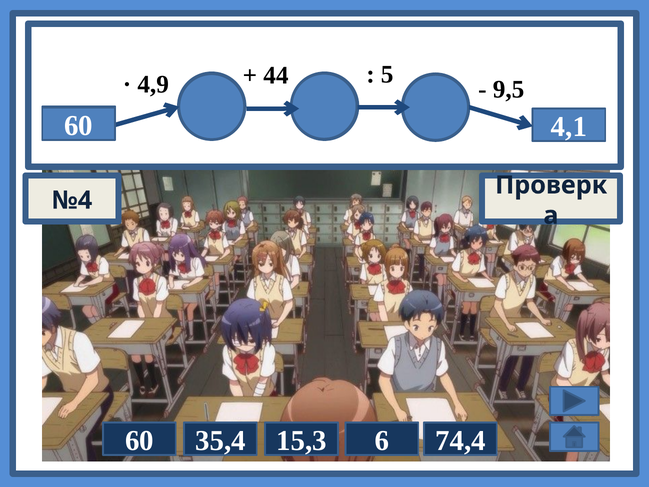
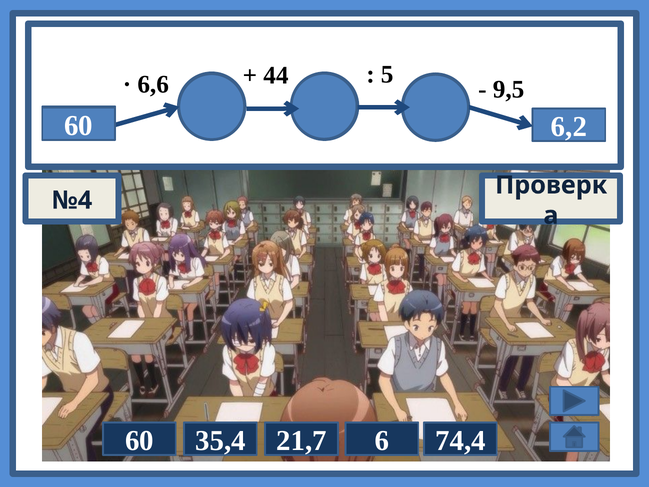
4,9: 4,9 -> 6,6 (153, 85)
4,1: 4,1 -> 6,2 (569, 127)
15,3: 15,3 -> 21,7 (301, 440)
